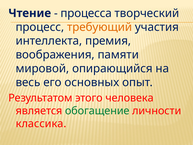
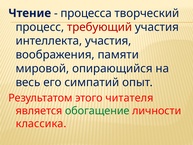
требующий colour: orange -> red (100, 27)
интеллекта премия: премия -> участия (108, 41)
основных: основных -> симпатий (92, 82)
человека: человека -> читателя (129, 98)
